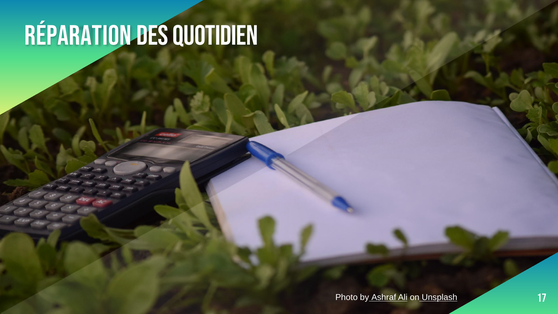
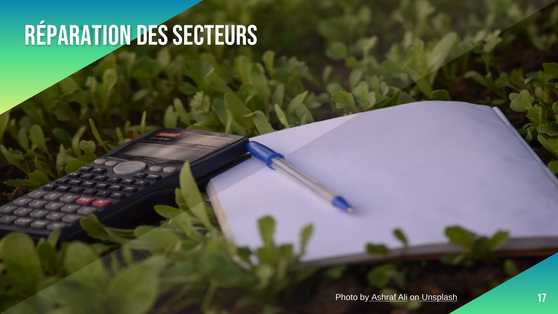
quotidien: quotidien -> secteurs (215, 36)
